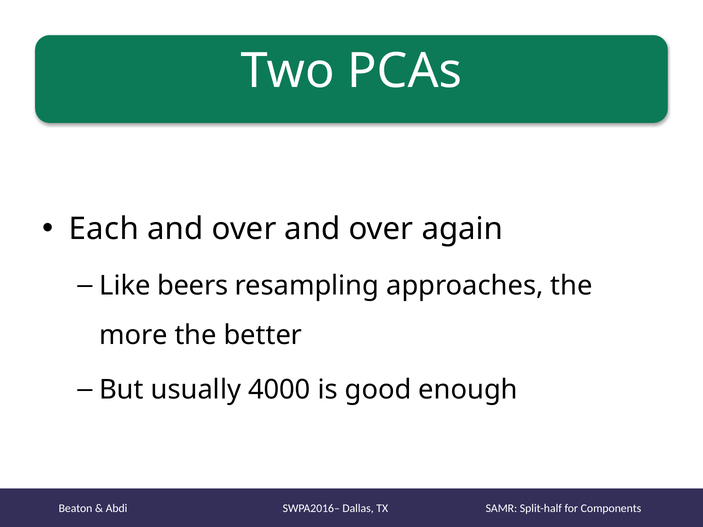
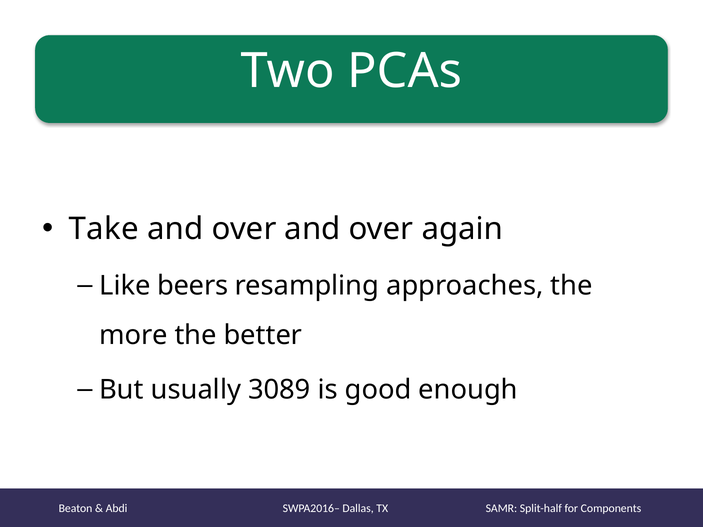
Each: Each -> Take (104, 229)
4000: 4000 -> 3089 (279, 390)
